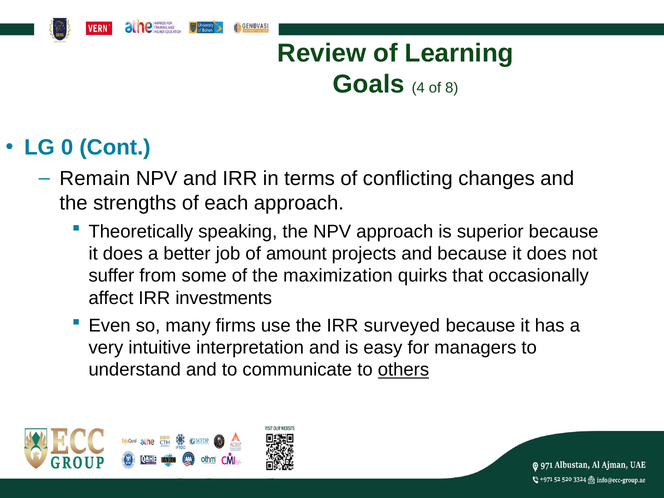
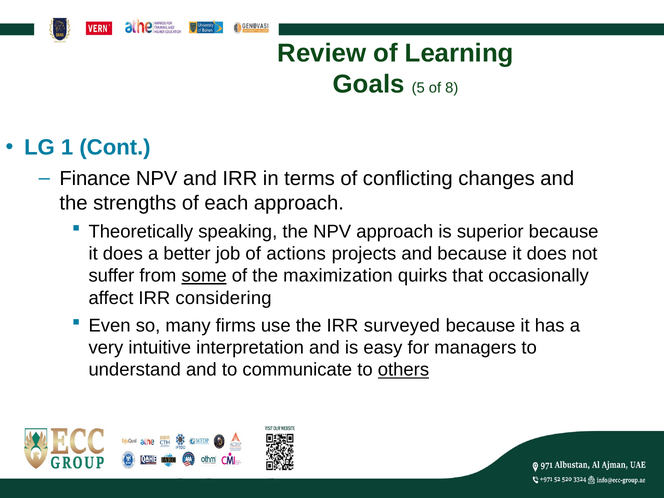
4: 4 -> 5 (418, 88)
0: 0 -> 1 (67, 148)
Remain: Remain -> Finance (95, 178)
amount: amount -> actions (296, 254)
some underline: none -> present (204, 276)
investments: investments -> considering (224, 298)
